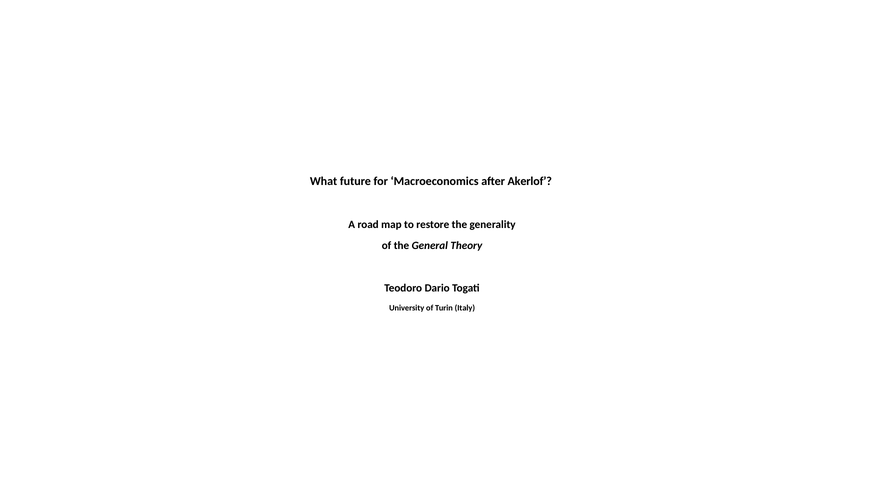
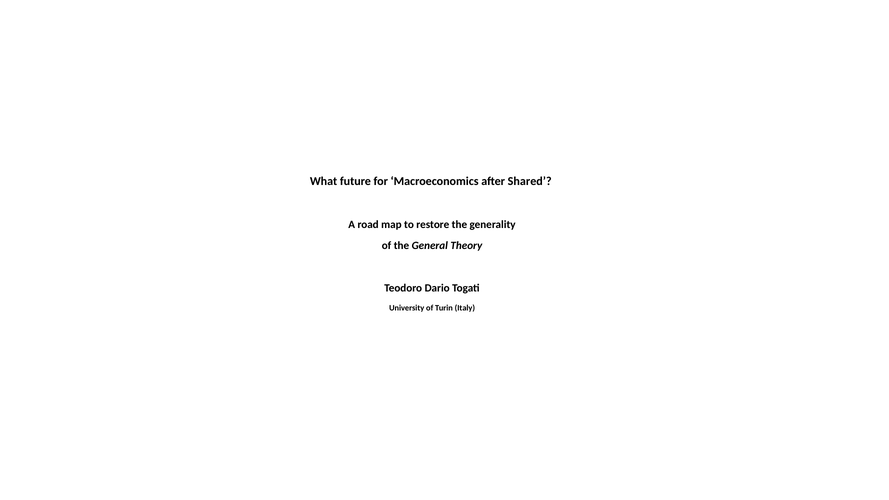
Akerlof: Akerlof -> Shared (530, 181)
